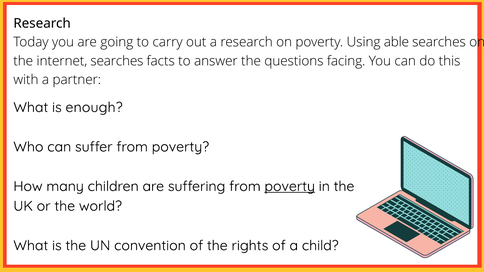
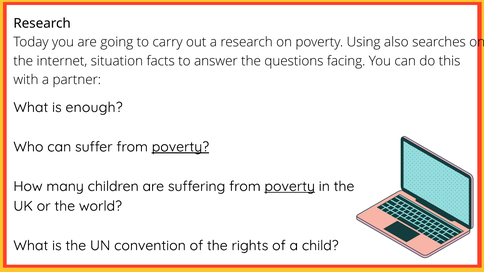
able: able -> also (396, 42)
internet searches: searches -> situation (117, 61)
poverty underline: none -> present (180, 147)
